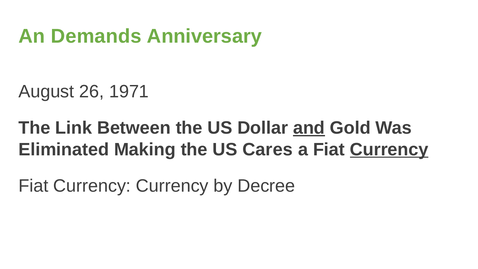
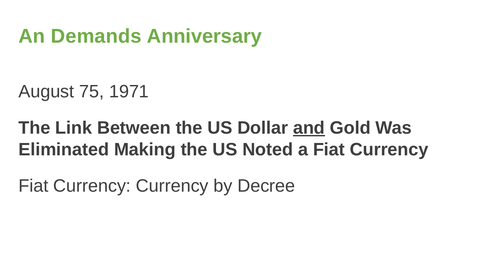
26: 26 -> 75 (92, 91)
Cares: Cares -> Noted (268, 149)
Currency underline: present -> none (389, 149)
